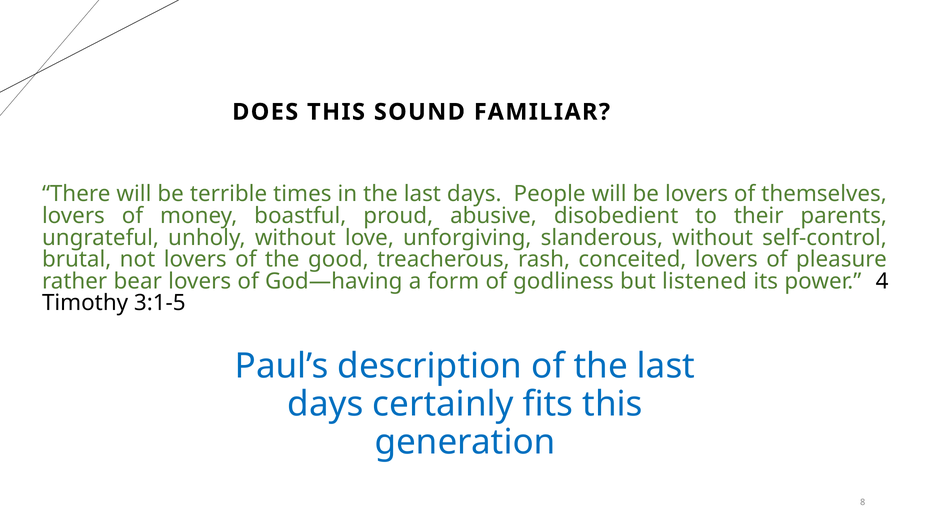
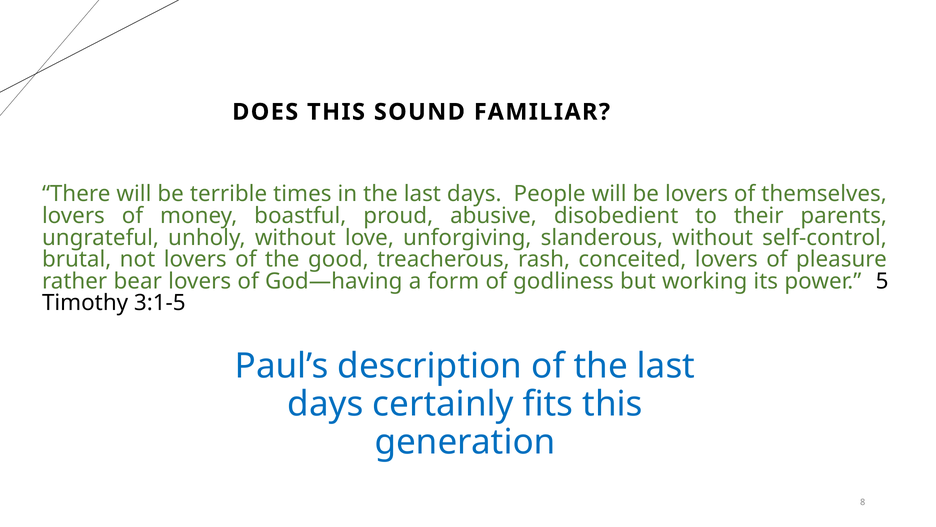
listened: listened -> working (705, 281)
4: 4 -> 5 (882, 281)
